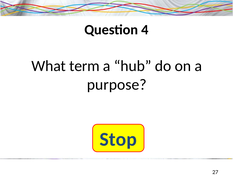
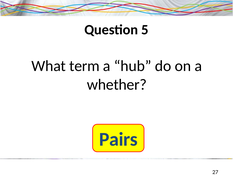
4: 4 -> 5 (145, 30)
purpose: purpose -> whether (117, 85)
Stop: Stop -> Pairs (118, 139)
